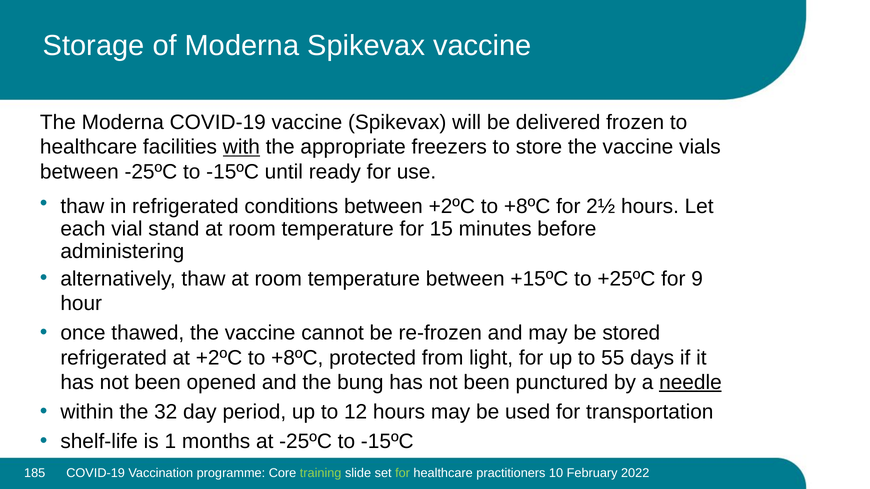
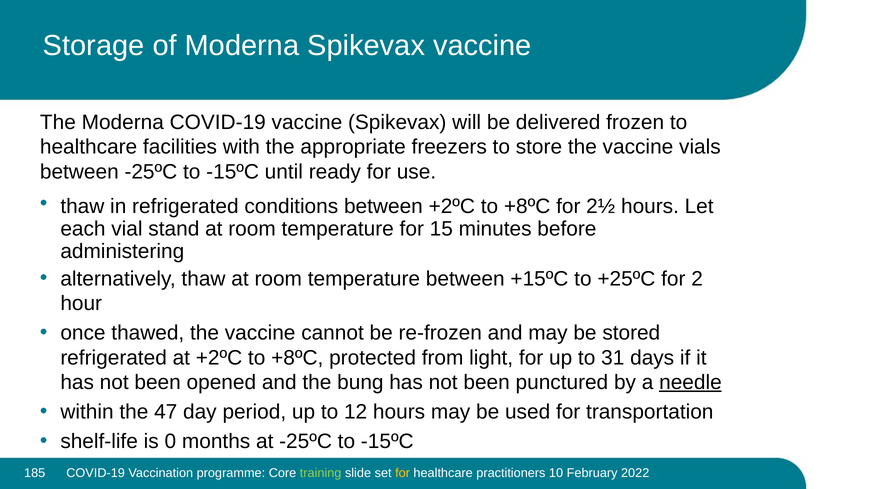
with underline: present -> none (241, 147)
9: 9 -> 2 (697, 279)
55: 55 -> 31 (613, 358)
32: 32 -> 47 (166, 412)
1: 1 -> 0 (170, 442)
for colour: light green -> yellow (403, 473)
